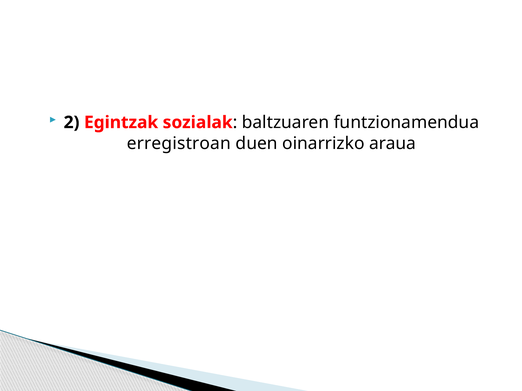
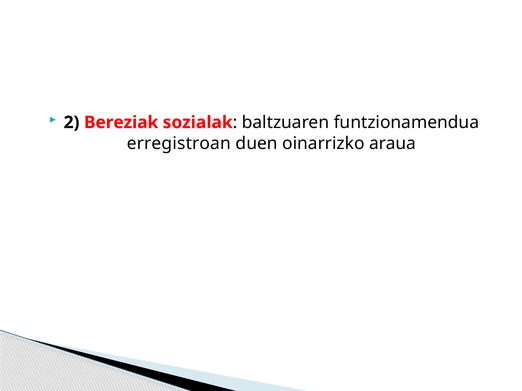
Egintzak: Egintzak -> Bereziak (121, 123)
